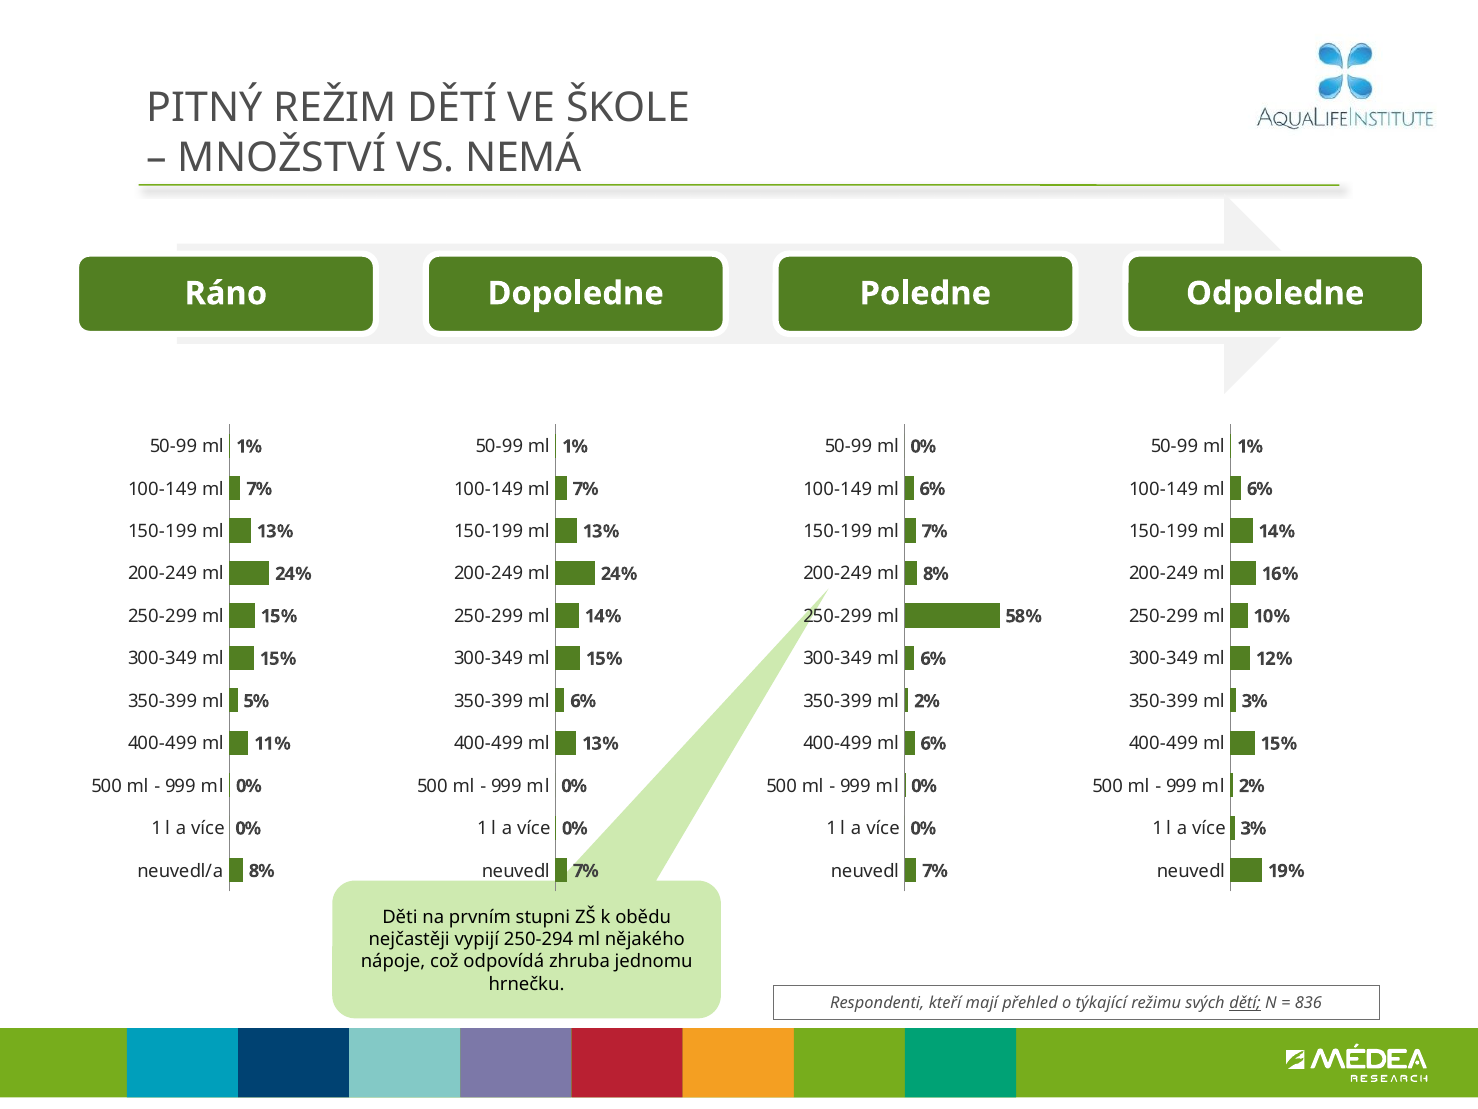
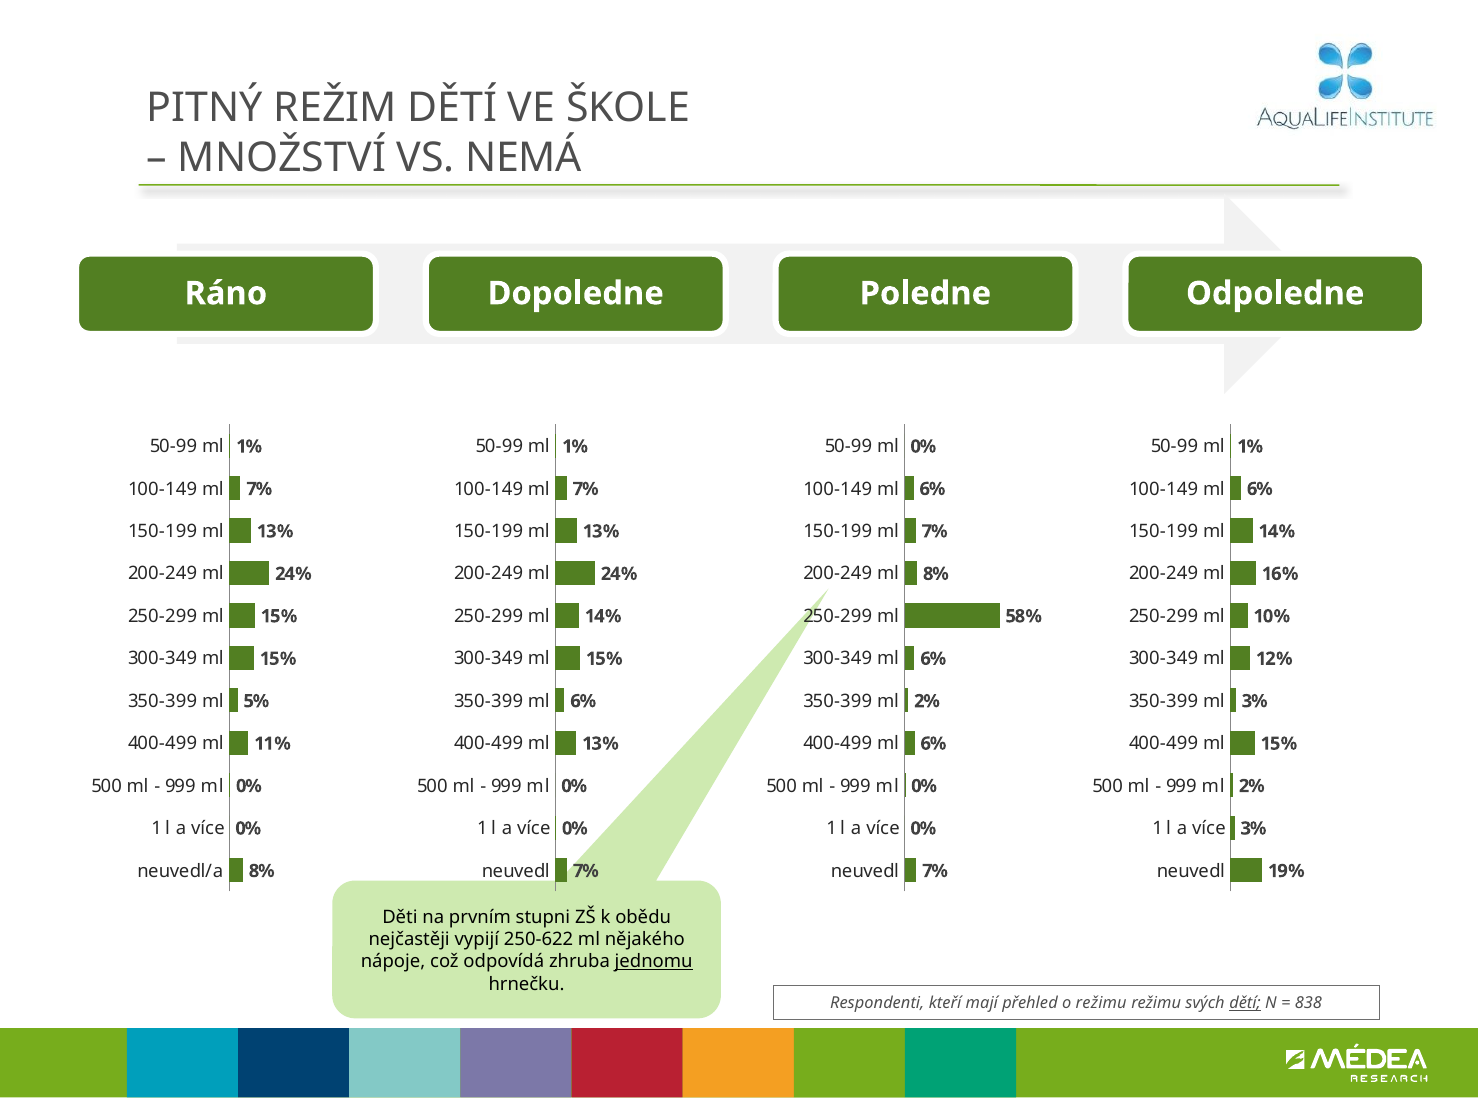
250-294: 250-294 -> 250-622 (539, 939)
jednomu underline: none -> present (654, 961)
o týkající: týkající -> režimu (1101, 1003)
836: 836 -> 838 (1308, 1003)
